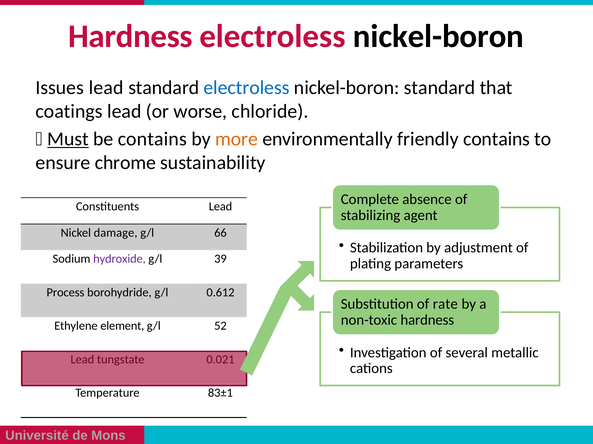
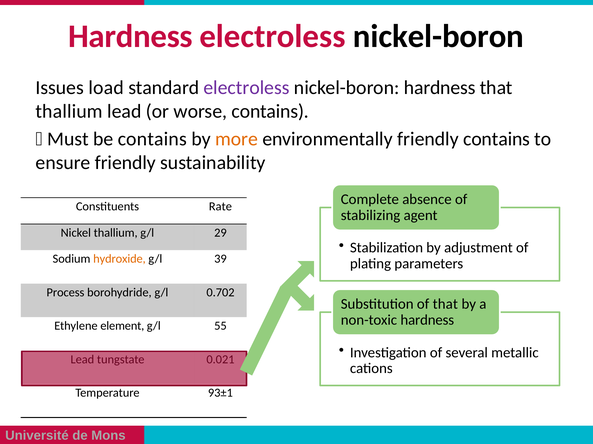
Issues lead: lead -> load (106, 88)
electroless colour: blue -> purple (247, 88)
nickel-boron standard: standard -> hardness (440, 88)
coatings: coatings -> thallium (69, 112)
worse chloride: chloride -> contains (270, 112)
Must underline: present -> none (68, 139)
ensure chrome: chrome -> friendly (125, 163)
Constituents Lead: Lead -> Rate (220, 207)
Nickel damage: damage -> thallium (116, 233)
66: 66 -> 29 (220, 233)
hydroxide colour: purple -> orange (119, 259)
0.612: 0.612 -> 0.702 (220, 293)
rate: rate -> that (445, 305)
52: 52 -> 55 (220, 326)
83±1: 83±1 -> 93±1 (220, 393)
